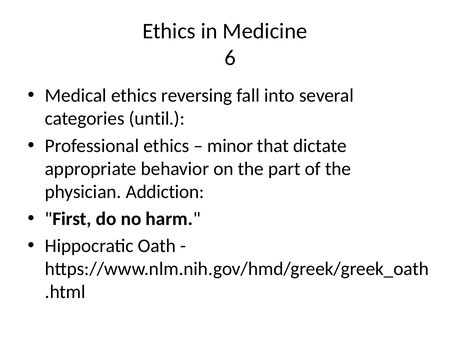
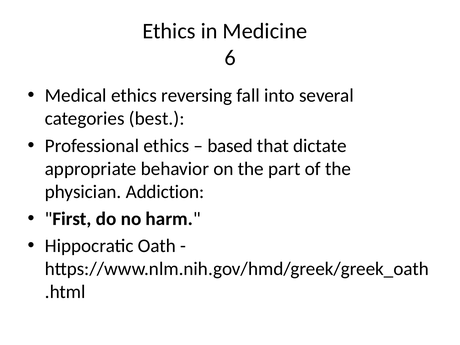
until: until -> best (157, 119)
minor: minor -> based (230, 146)
